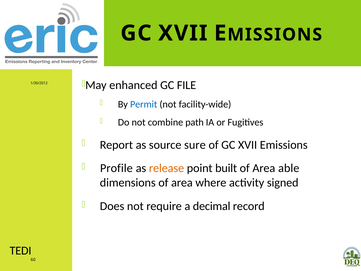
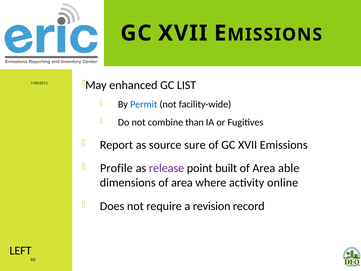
FILE: FILE -> LIST (187, 85)
path: path -> than (195, 122)
release colour: orange -> purple (167, 168)
signed: signed -> online (283, 183)
decimal: decimal -> revision (212, 206)
TEDI: TEDI -> LEFT (21, 250)
